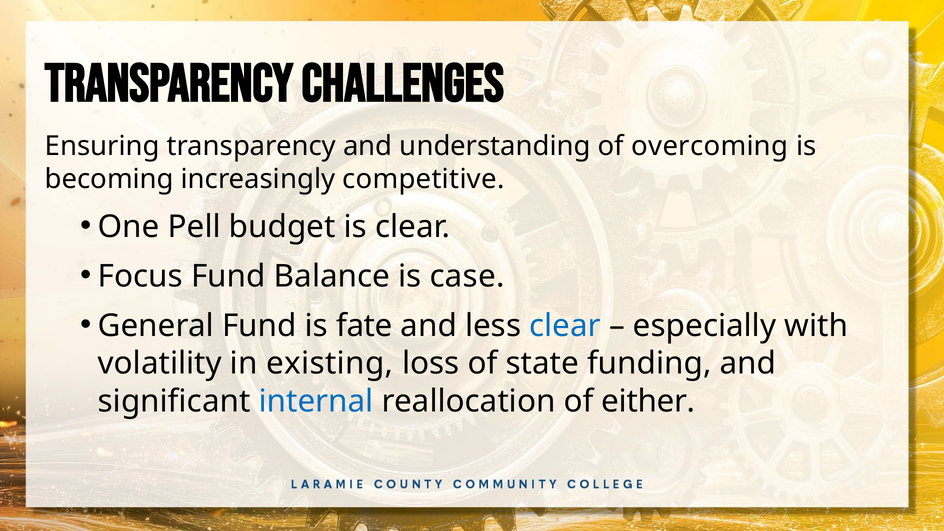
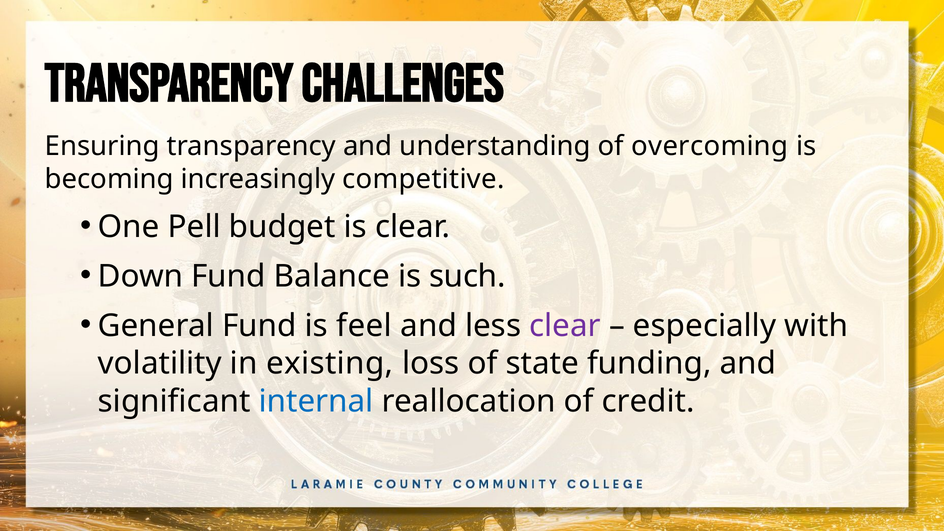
Focus: Focus -> Down (141, 276)
case: case -> such (467, 276)
fate: fate -> feel (364, 326)
clear colour: blue -> purple (565, 326)
either: either -> credit (648, 401)
